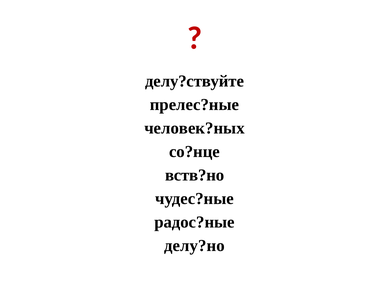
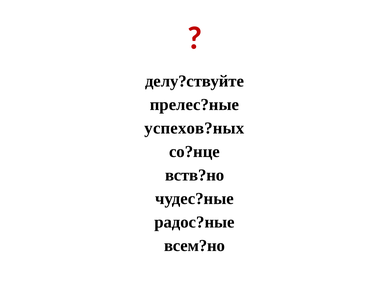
человек?ных: человек?ных -> успехов?ных (194, 128)
делу?но: делу?но -> всем?но (195, 246)
